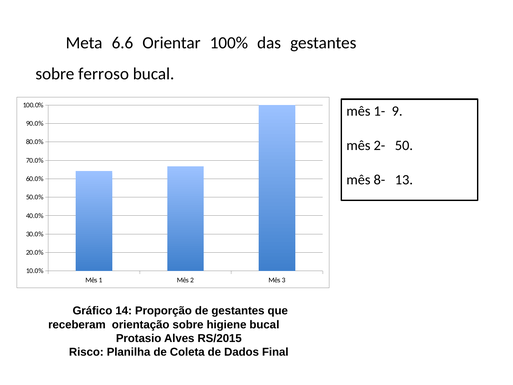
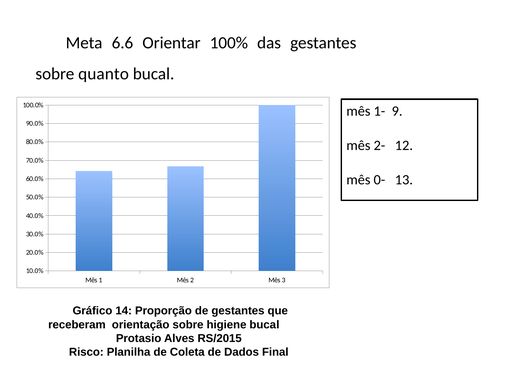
ferroso: ferroso -> quanto (104, 74)
50: 50 -> 12 (404, 145)
8-: 8- -> 0- (379, 180)
